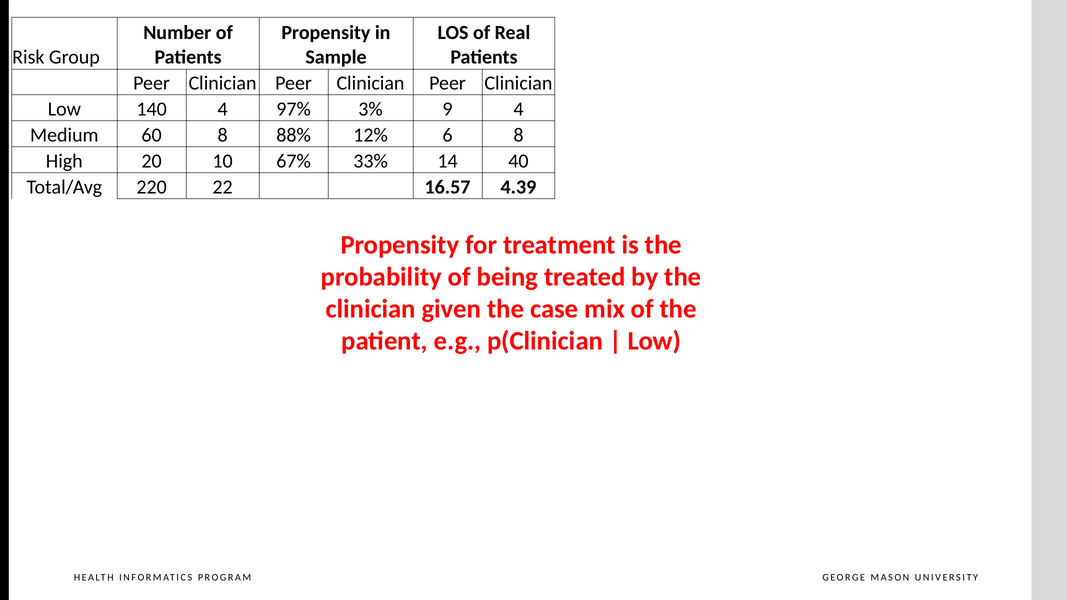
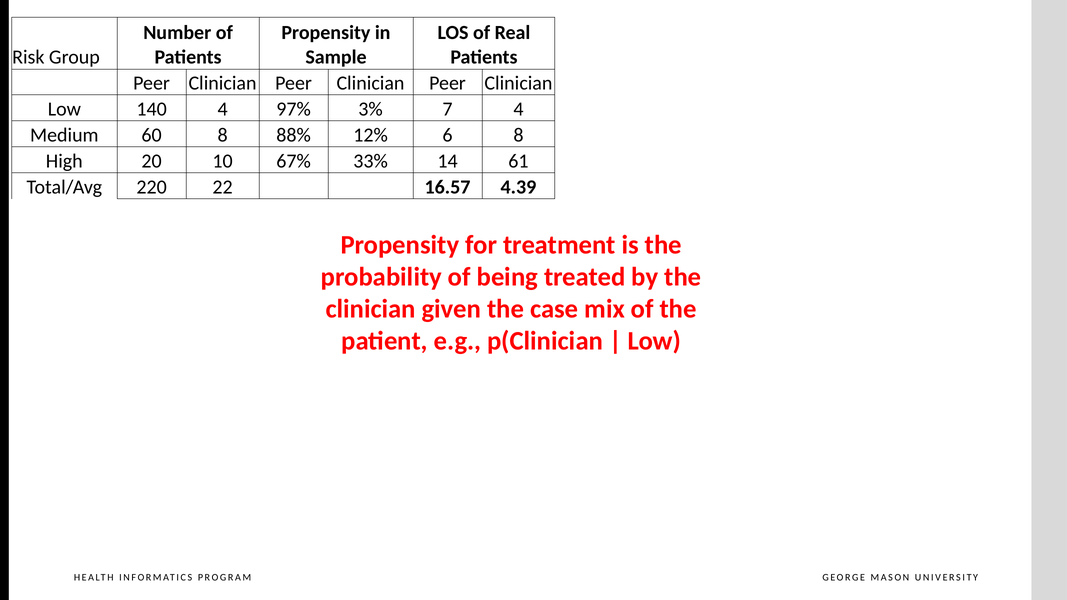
9: 9 -> 7 (448, 109)
40: 40 -> 61 (518, 161)
